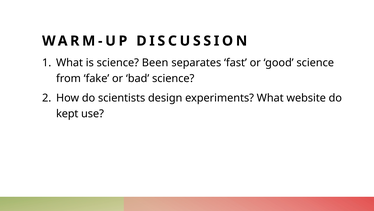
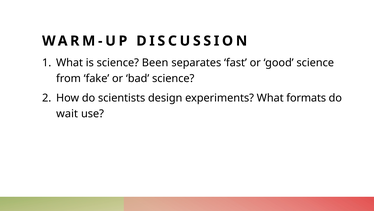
website: website -> formats (306, 98)
kept: kept -> wait (67, 113)
